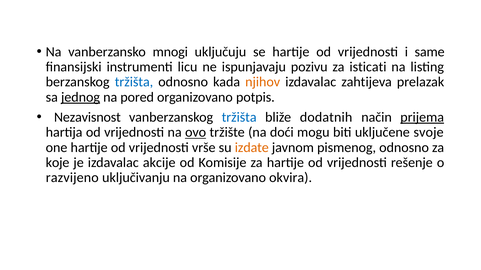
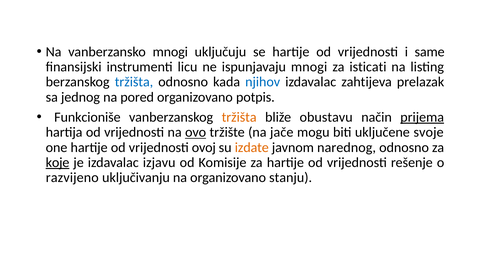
ispunjavaju pozivu: pozivu -> mnogi (309, 67)
njihov colour: orange -> blue (263, 82)
jednog underline: present -> none (81, 97)
Nezavisnost: Nezavisnost -> Funkcioniše (87, 117)
tržišta colour: blue -> orange (239, 117)
dodatnih: dodatnih -> obustavu (326, 117)
doći: doći -> jače (282, 133)
vrše: vrše -> ovoj (204, 148)
pismenog: pismenog -> narednog (347, 148)
koje underline: none -> present (58, 163)
akcije: akcije -> izjavu (159, 163)
okvira: okvira -> stanju (291, 178)
